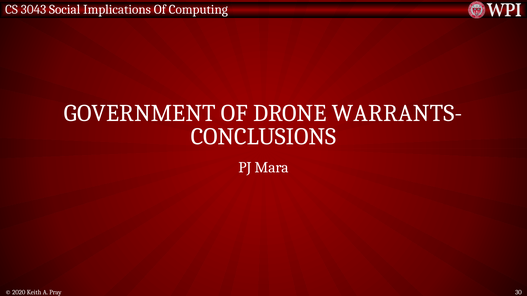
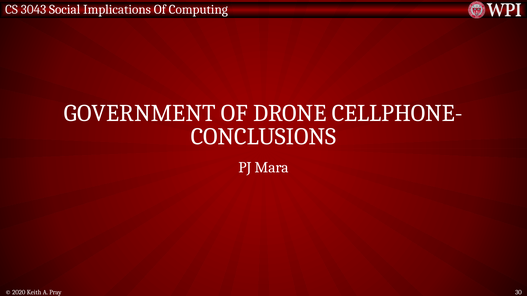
WARRANTS-: WARRANTS- -> CELLPHONE- (397, 114)
